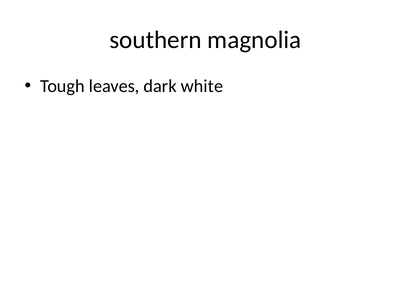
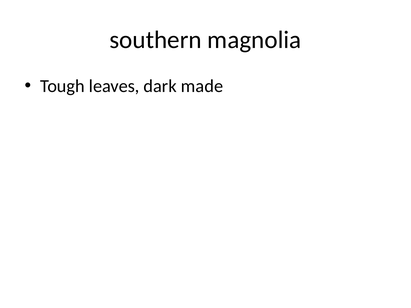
white: white -> made (202, 86)
